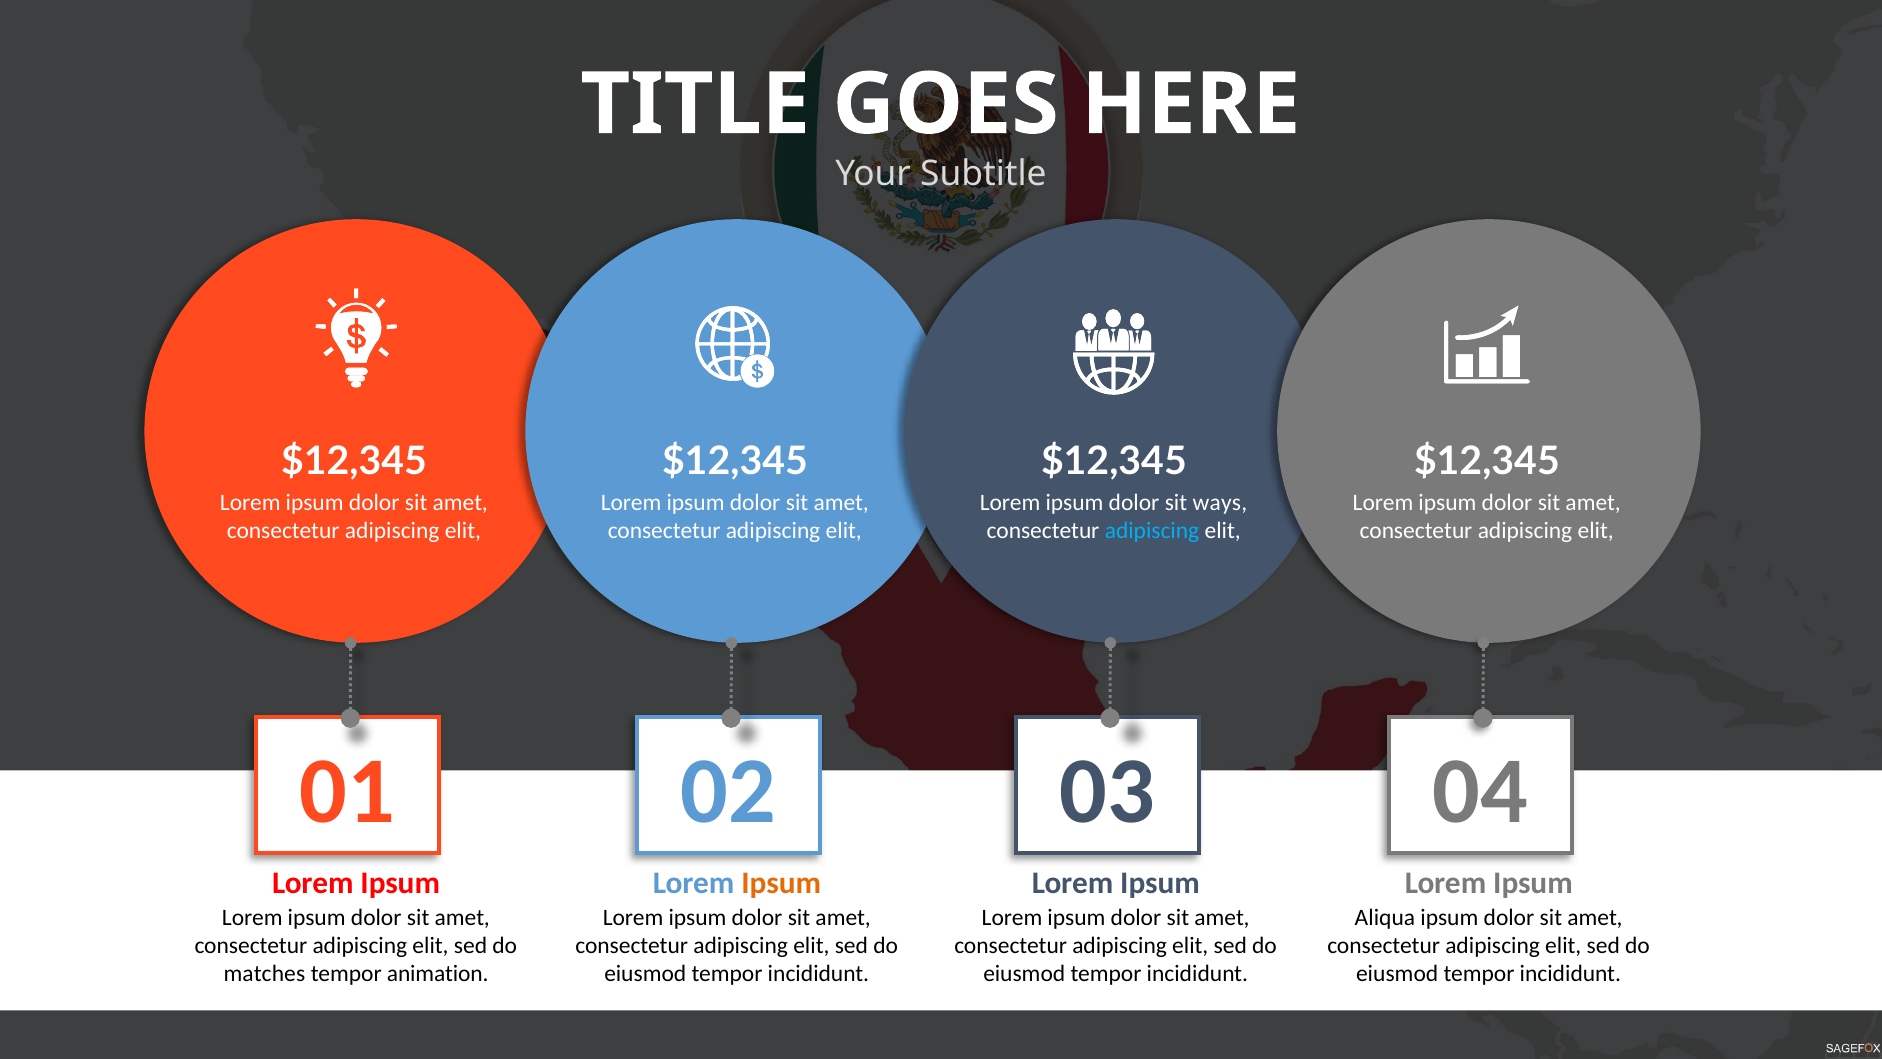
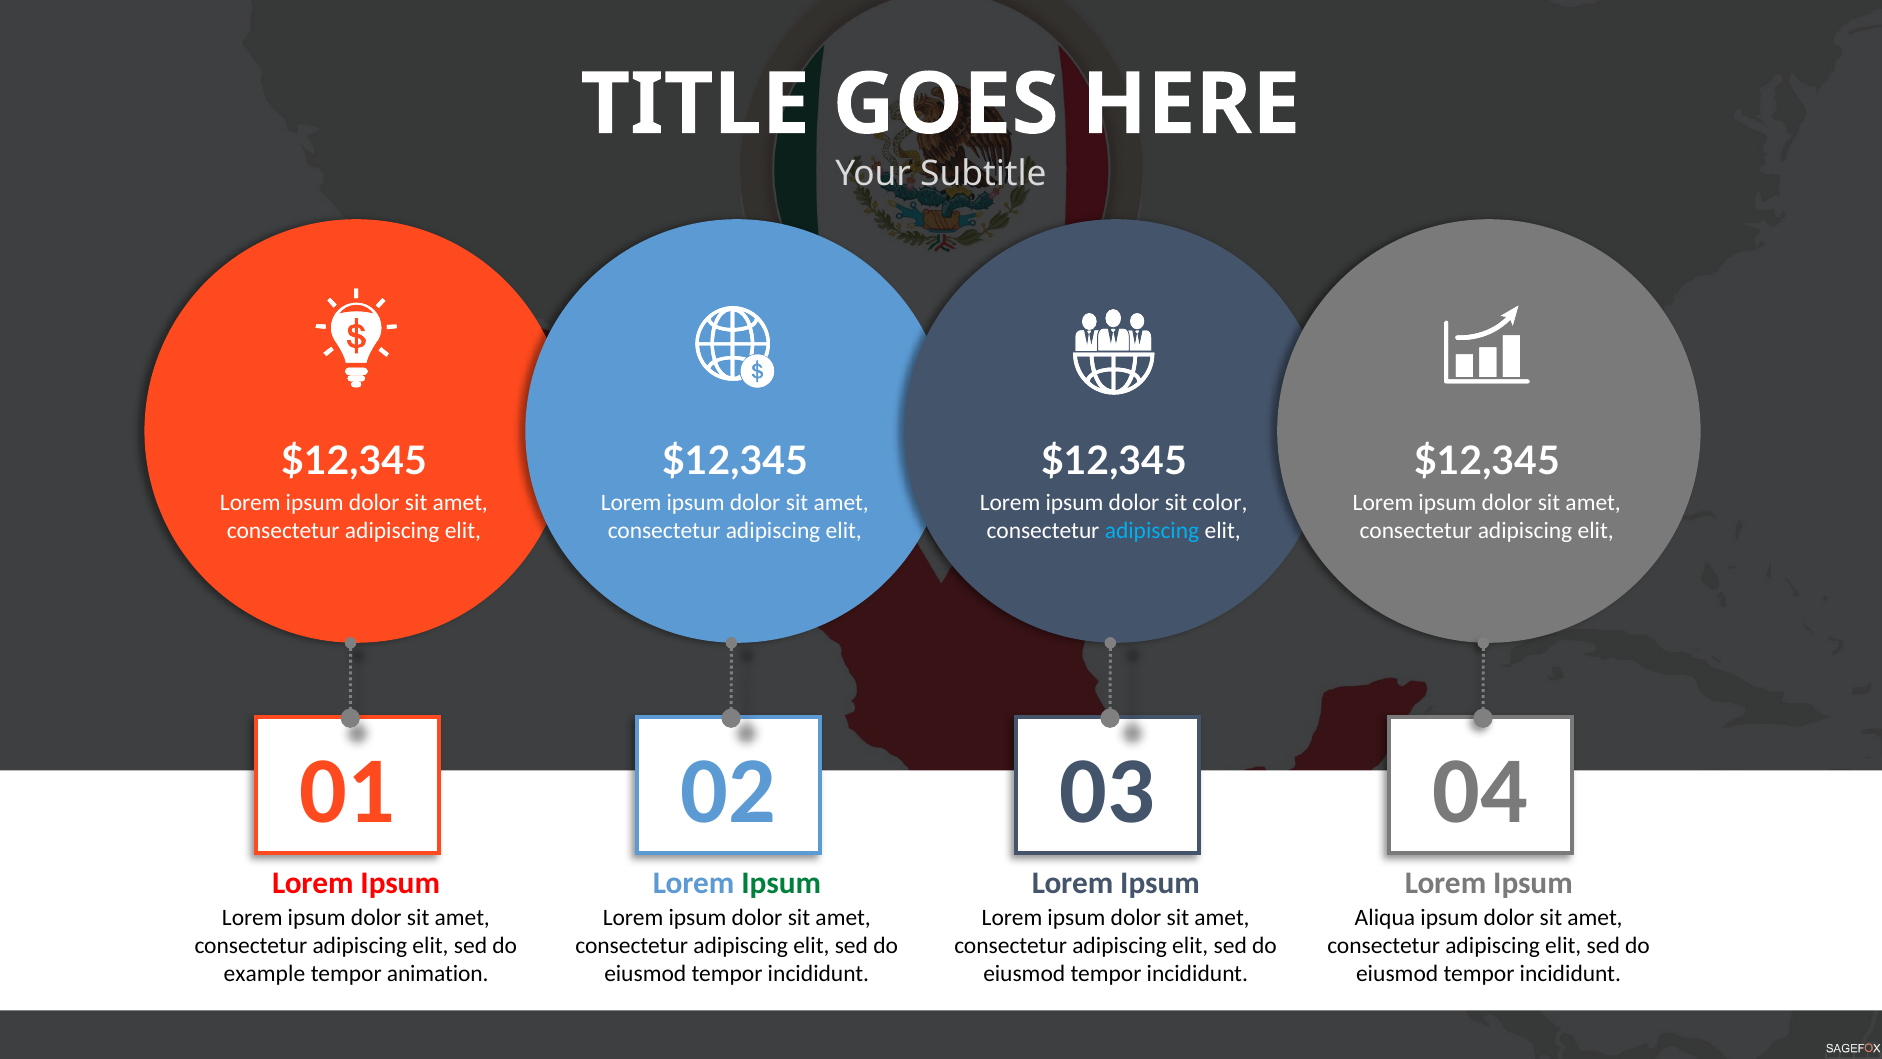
ways: ways -> color (1220, 502)
Ipsum colour: orange -> green (781, 883)
matches: matches -> example (264, 974)
